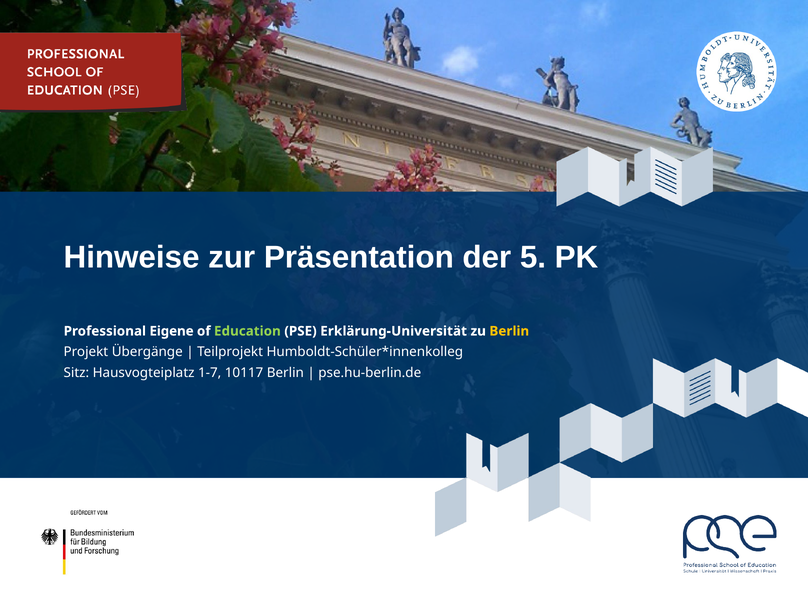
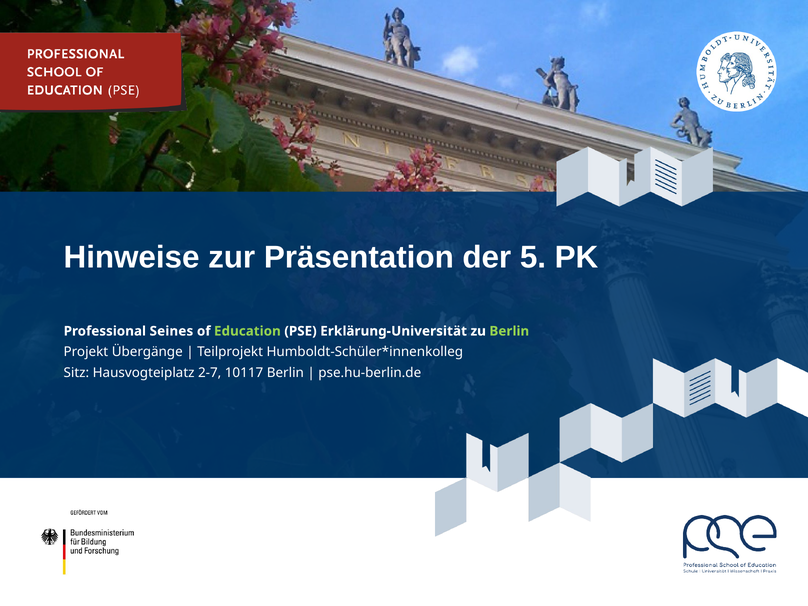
Eigene: Eigene -> Seines (171, 331)
Berlin colour: yellow -> light green (509, 331)
1-7: 1-7 -> 2-7 (210, 373)
